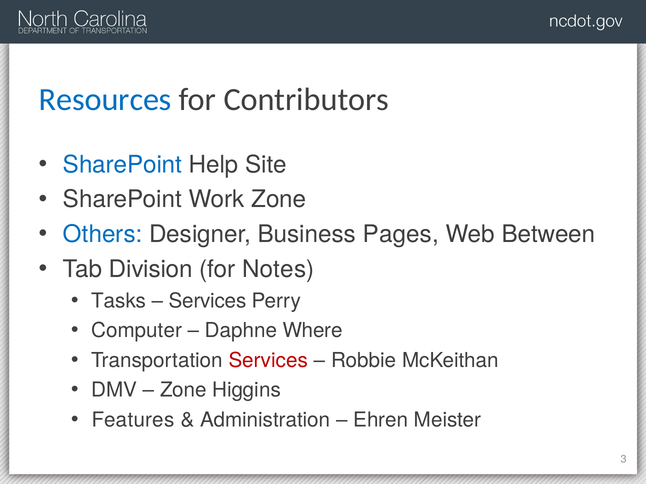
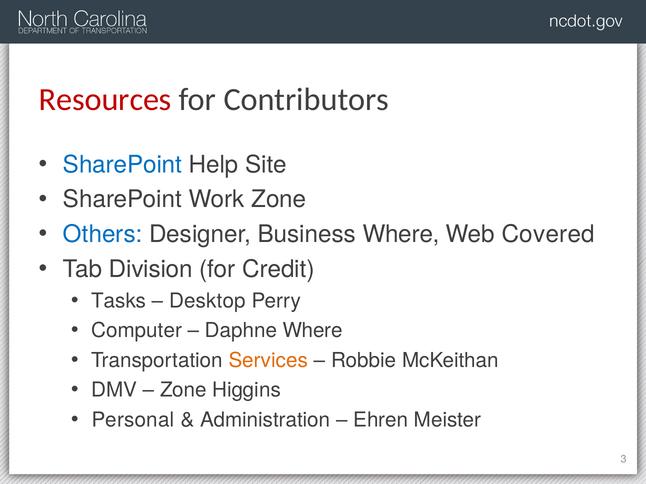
Resources colour: blue -> red (105, 100)
Business Pages: Pages -> Where (401, 235)
Between: Between -> Covered (548, 235)
Notes: Notes -> Credit (278, 269)
Services: Services -> Desktop (207, 301)
Services colour: red -> orange (268, 361)
Features: Features -> Personal (133, 420)
